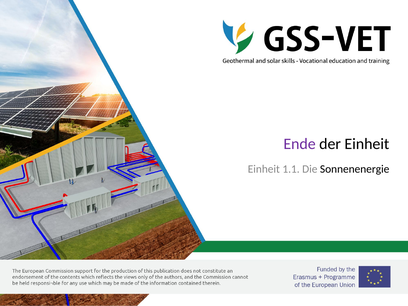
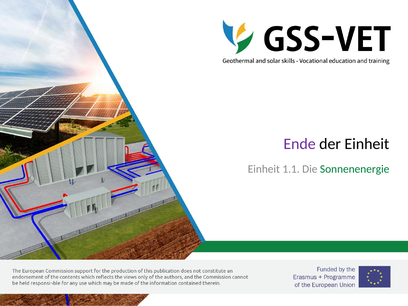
Sonnenenergie colour: black -> green (355, 169)
